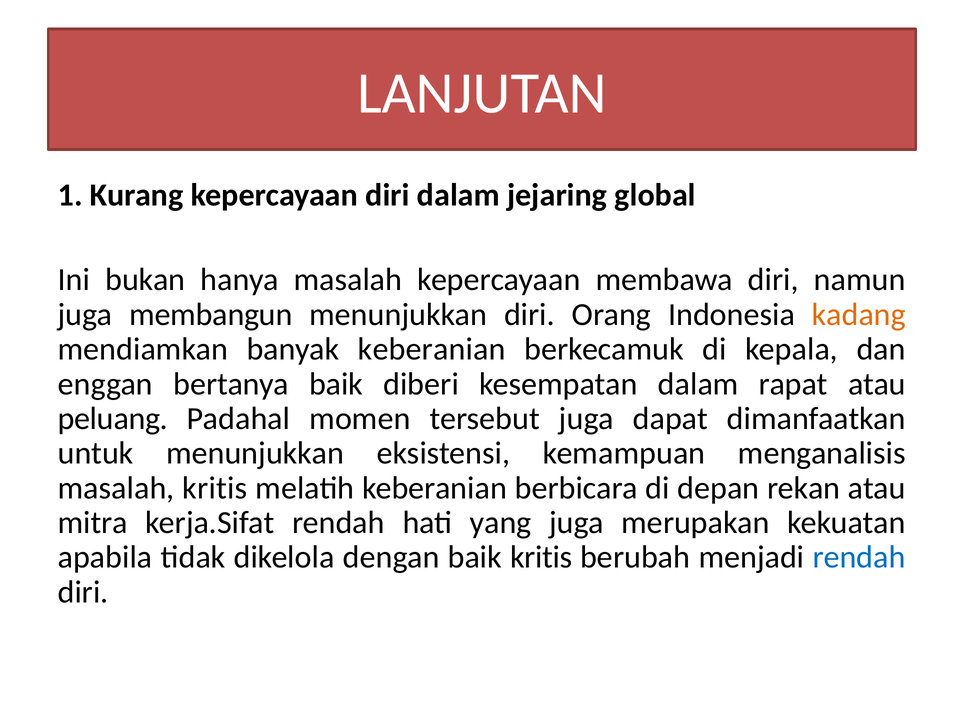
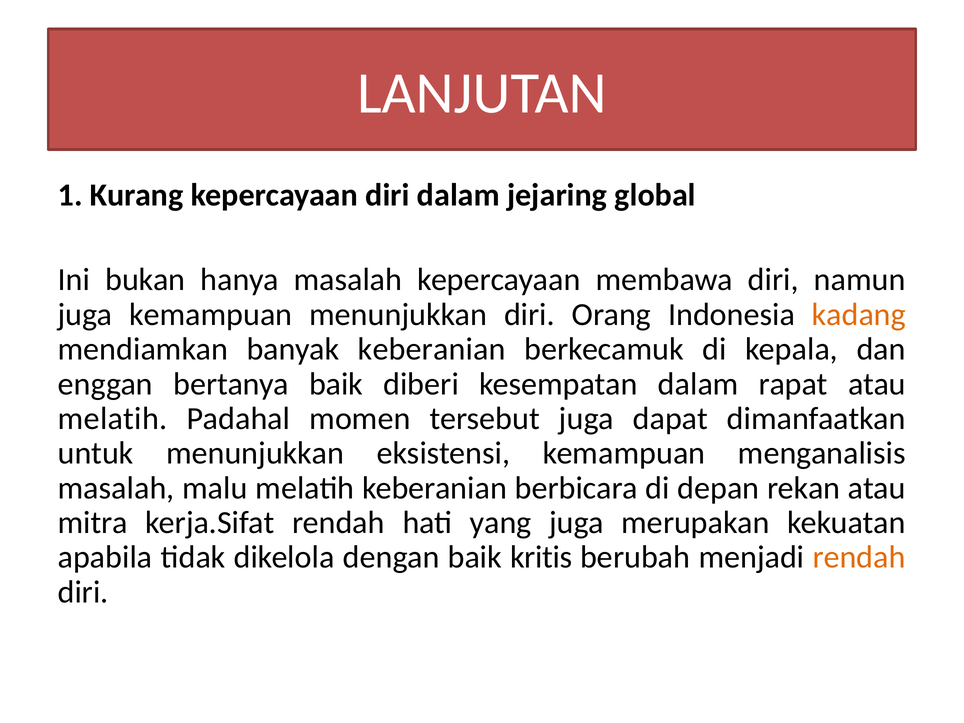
juga membangun: membangun -> kemampuan (211, 315)
peluang: peluang -> melatih (113, 419)
masalah kritis: kritis -> malu (215, 488)
rendah colour: blue -> orange (859, 557)
